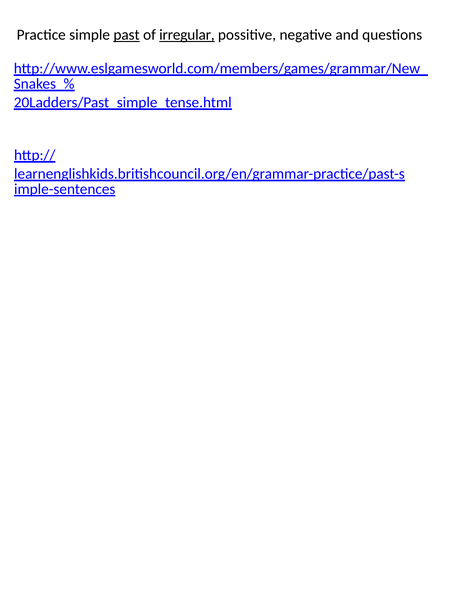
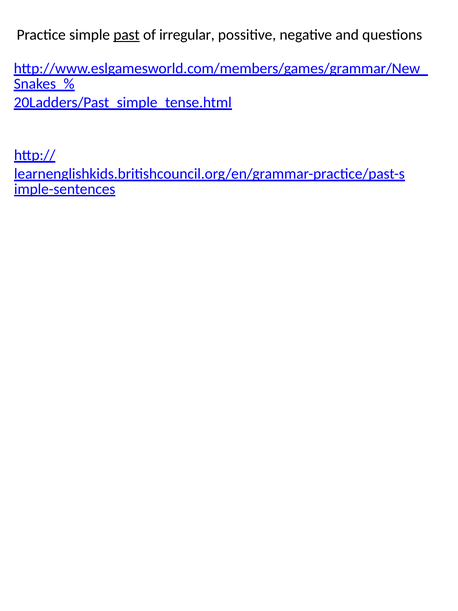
irregular underline: present -> none (187, 35)
